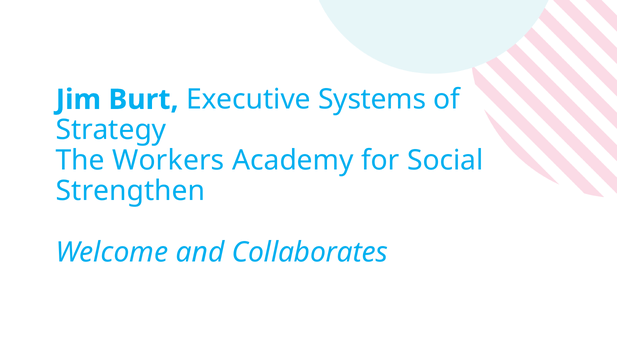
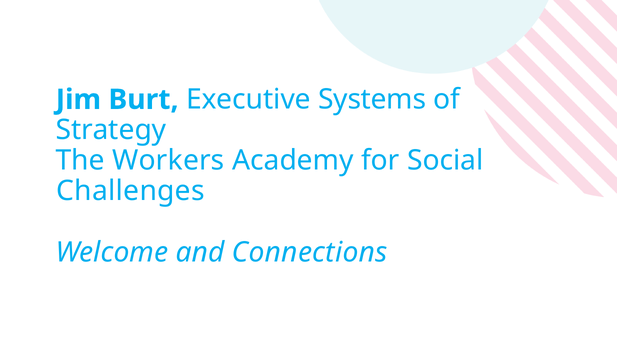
Strengthen: Strengthen -> Challenges (130, 191)
Collaborates: Collaborates -> Connections (310, 252)
